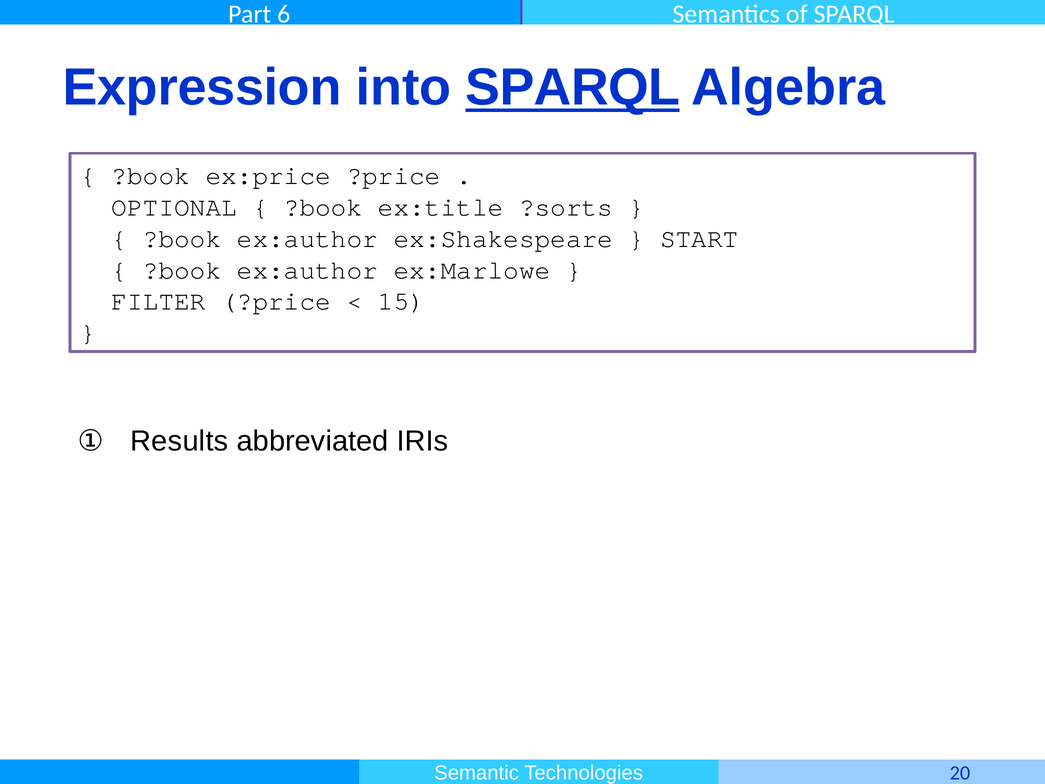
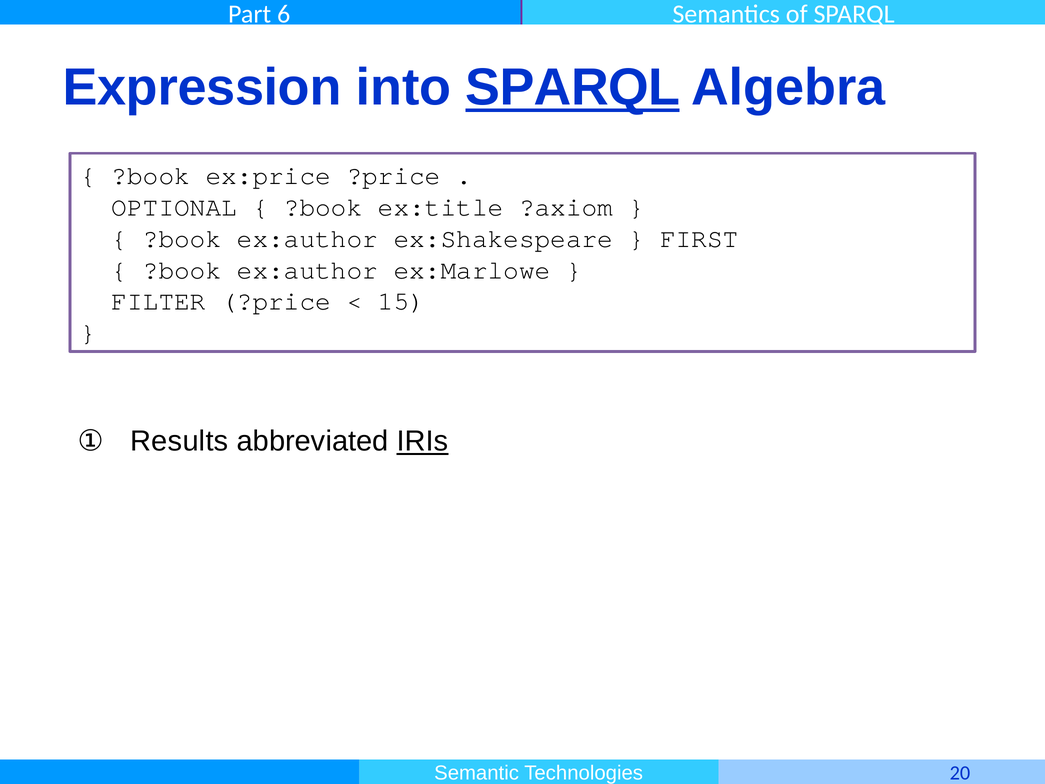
?sorts: ?sorts -> ?axiom (566, 207)
START: START -> FIRST (699, 239)
IRIs underline: none -> present (422, 441)
